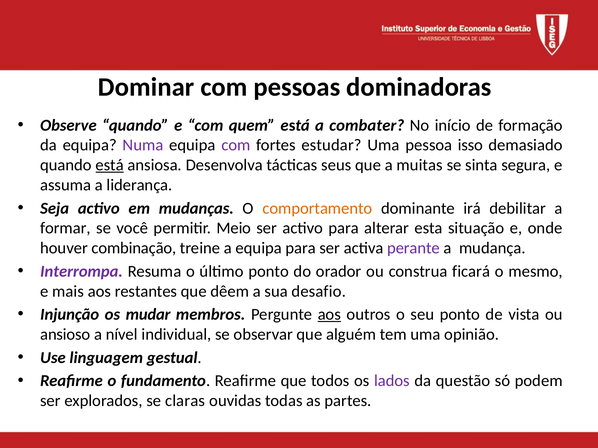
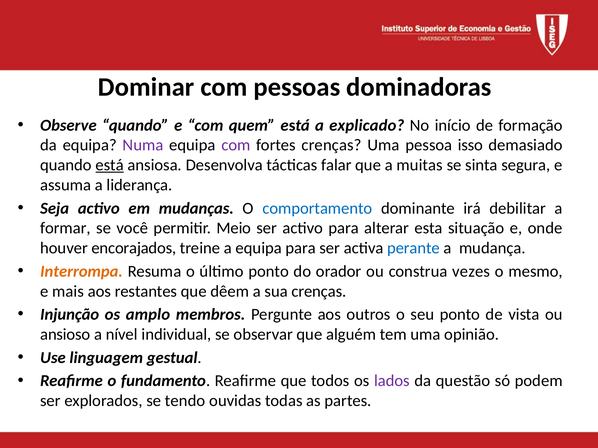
combater: combater -> explicado (367, 125)
fortes estudar: estudar -> crenças (332, 145)
seus: seus -> falar (336, 165)
comportamento colour: orange -> blue (317, 208)
combinação: combinação -> encorajados (134, 248)
perante colour: purple -> blue (413, 248)
Interrompa colour: purple -> orange (81, 272)
ficará: ficará -> vezes (471, 272)
sua desafio: desafio -> crenças (319, 292)
mudar: mudar -> amplo (148, 315)
aos underline: present -> none (329, 315)
claras: claras -> tendo (185, 401)
